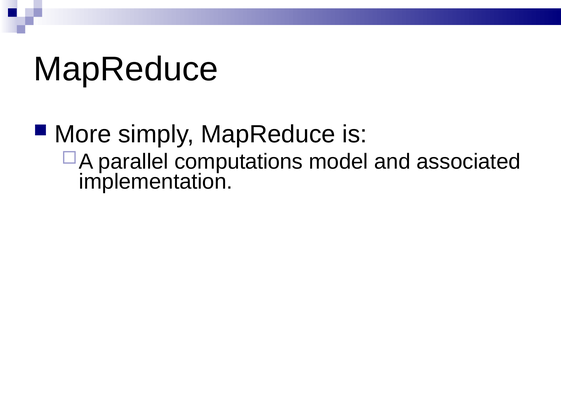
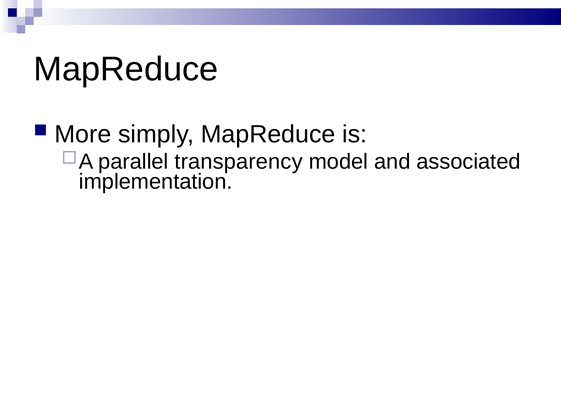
computations: computations -> transparency (239, 162)
